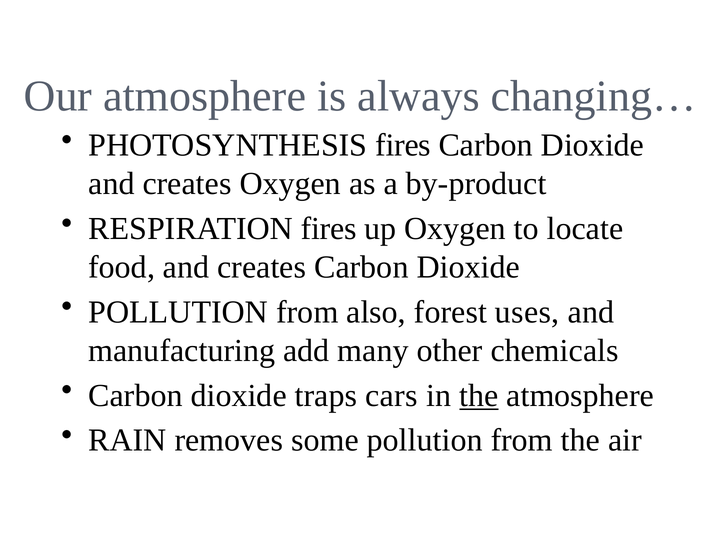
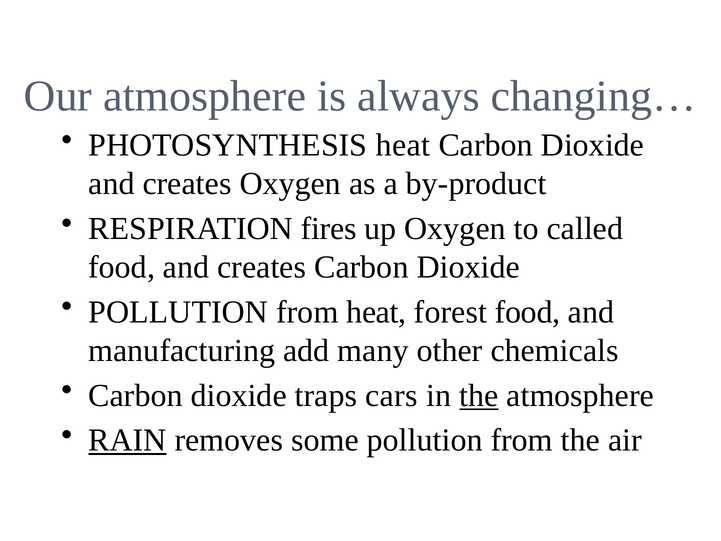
PHOTOSYNTHESIS fires: fires -> heat (403, 145)
locate: locate -> called (585, 229)
from also: also -> heat (376, 312)
forest uses: uses -> food (528, 312)
RAIN underline: none -> present (127, 440)
